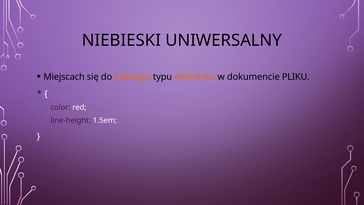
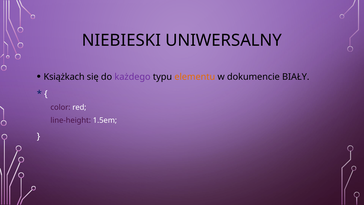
Miejscach: Miejscach -> Książkach (64, 77)
każdego colour: orange -> purple (133, 77)
PLIKU: PLIKU -> BIAŁY (296, 77)
